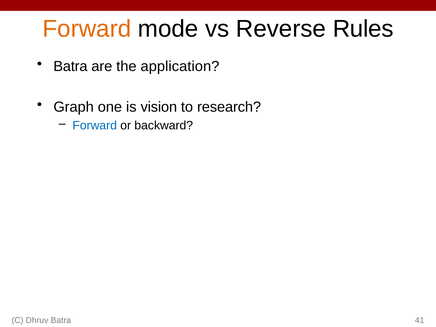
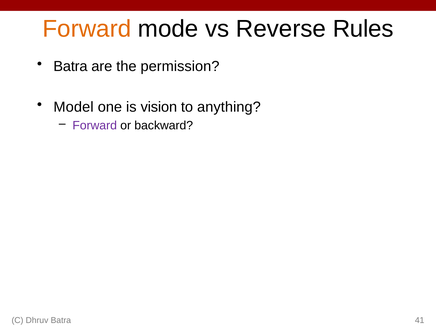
application: application -> permission (180, 66)
Graph: Graph -> Model (74, 107)
research: research -> anything (229, 107)
Forward colour: blue -> purple (95, 125)
